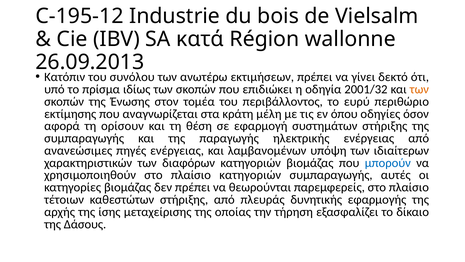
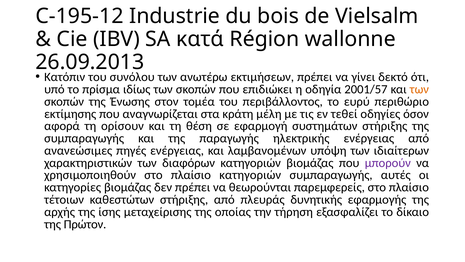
2001/32: 2001/32 -> 2001/57 (366, 89)
όπου: όπου -> τεθεί (344, 114)
μπορούν colour: blue -> purple (388, 163)
Δάσους: Δάσους -> Πρώτον (85, 224)
